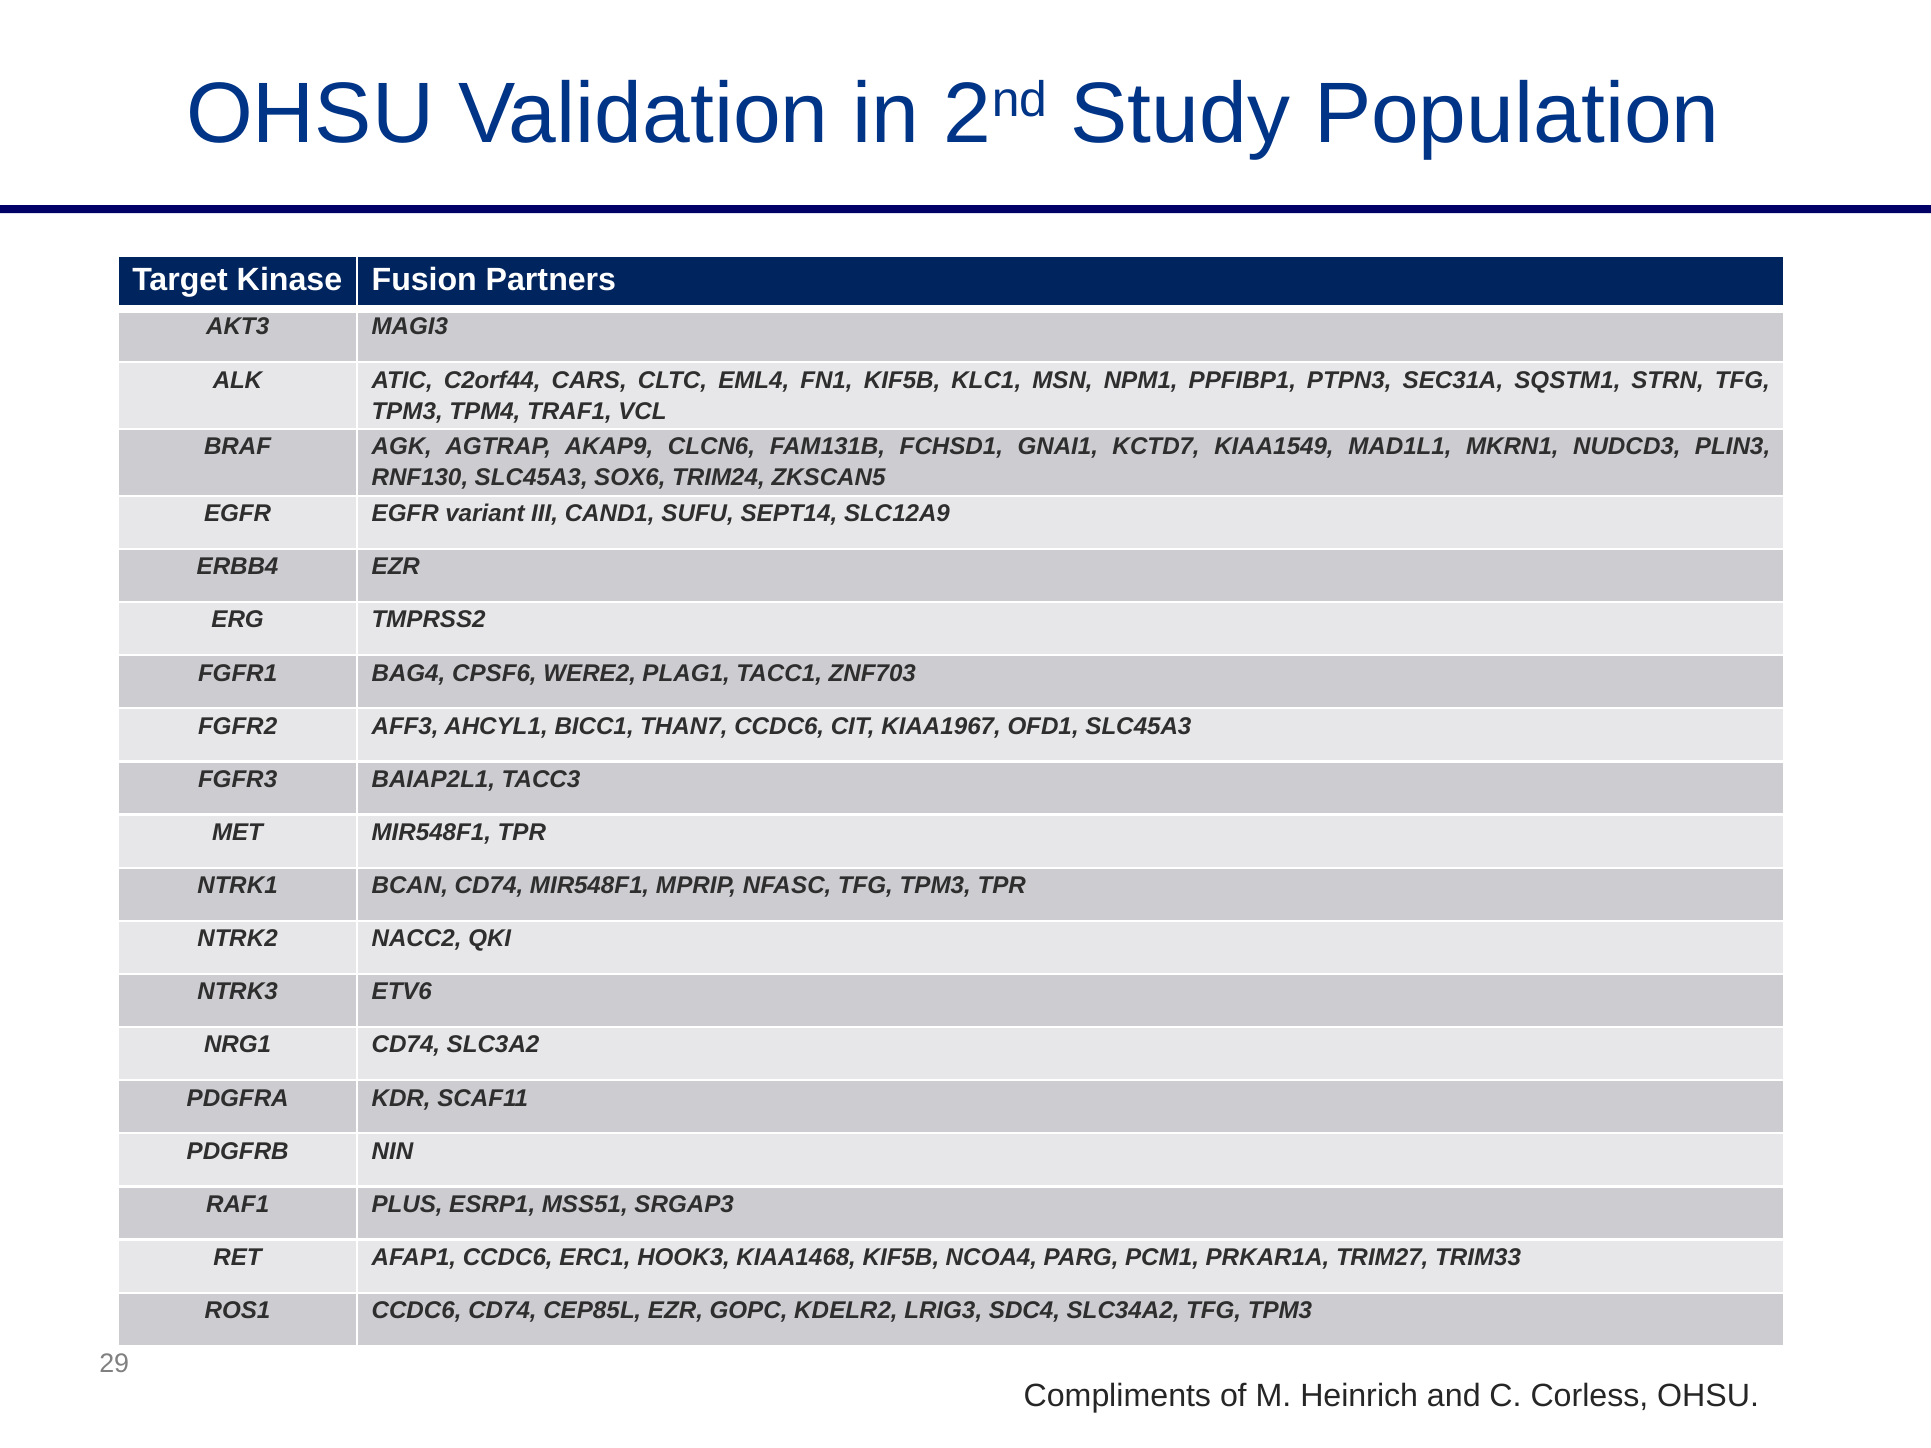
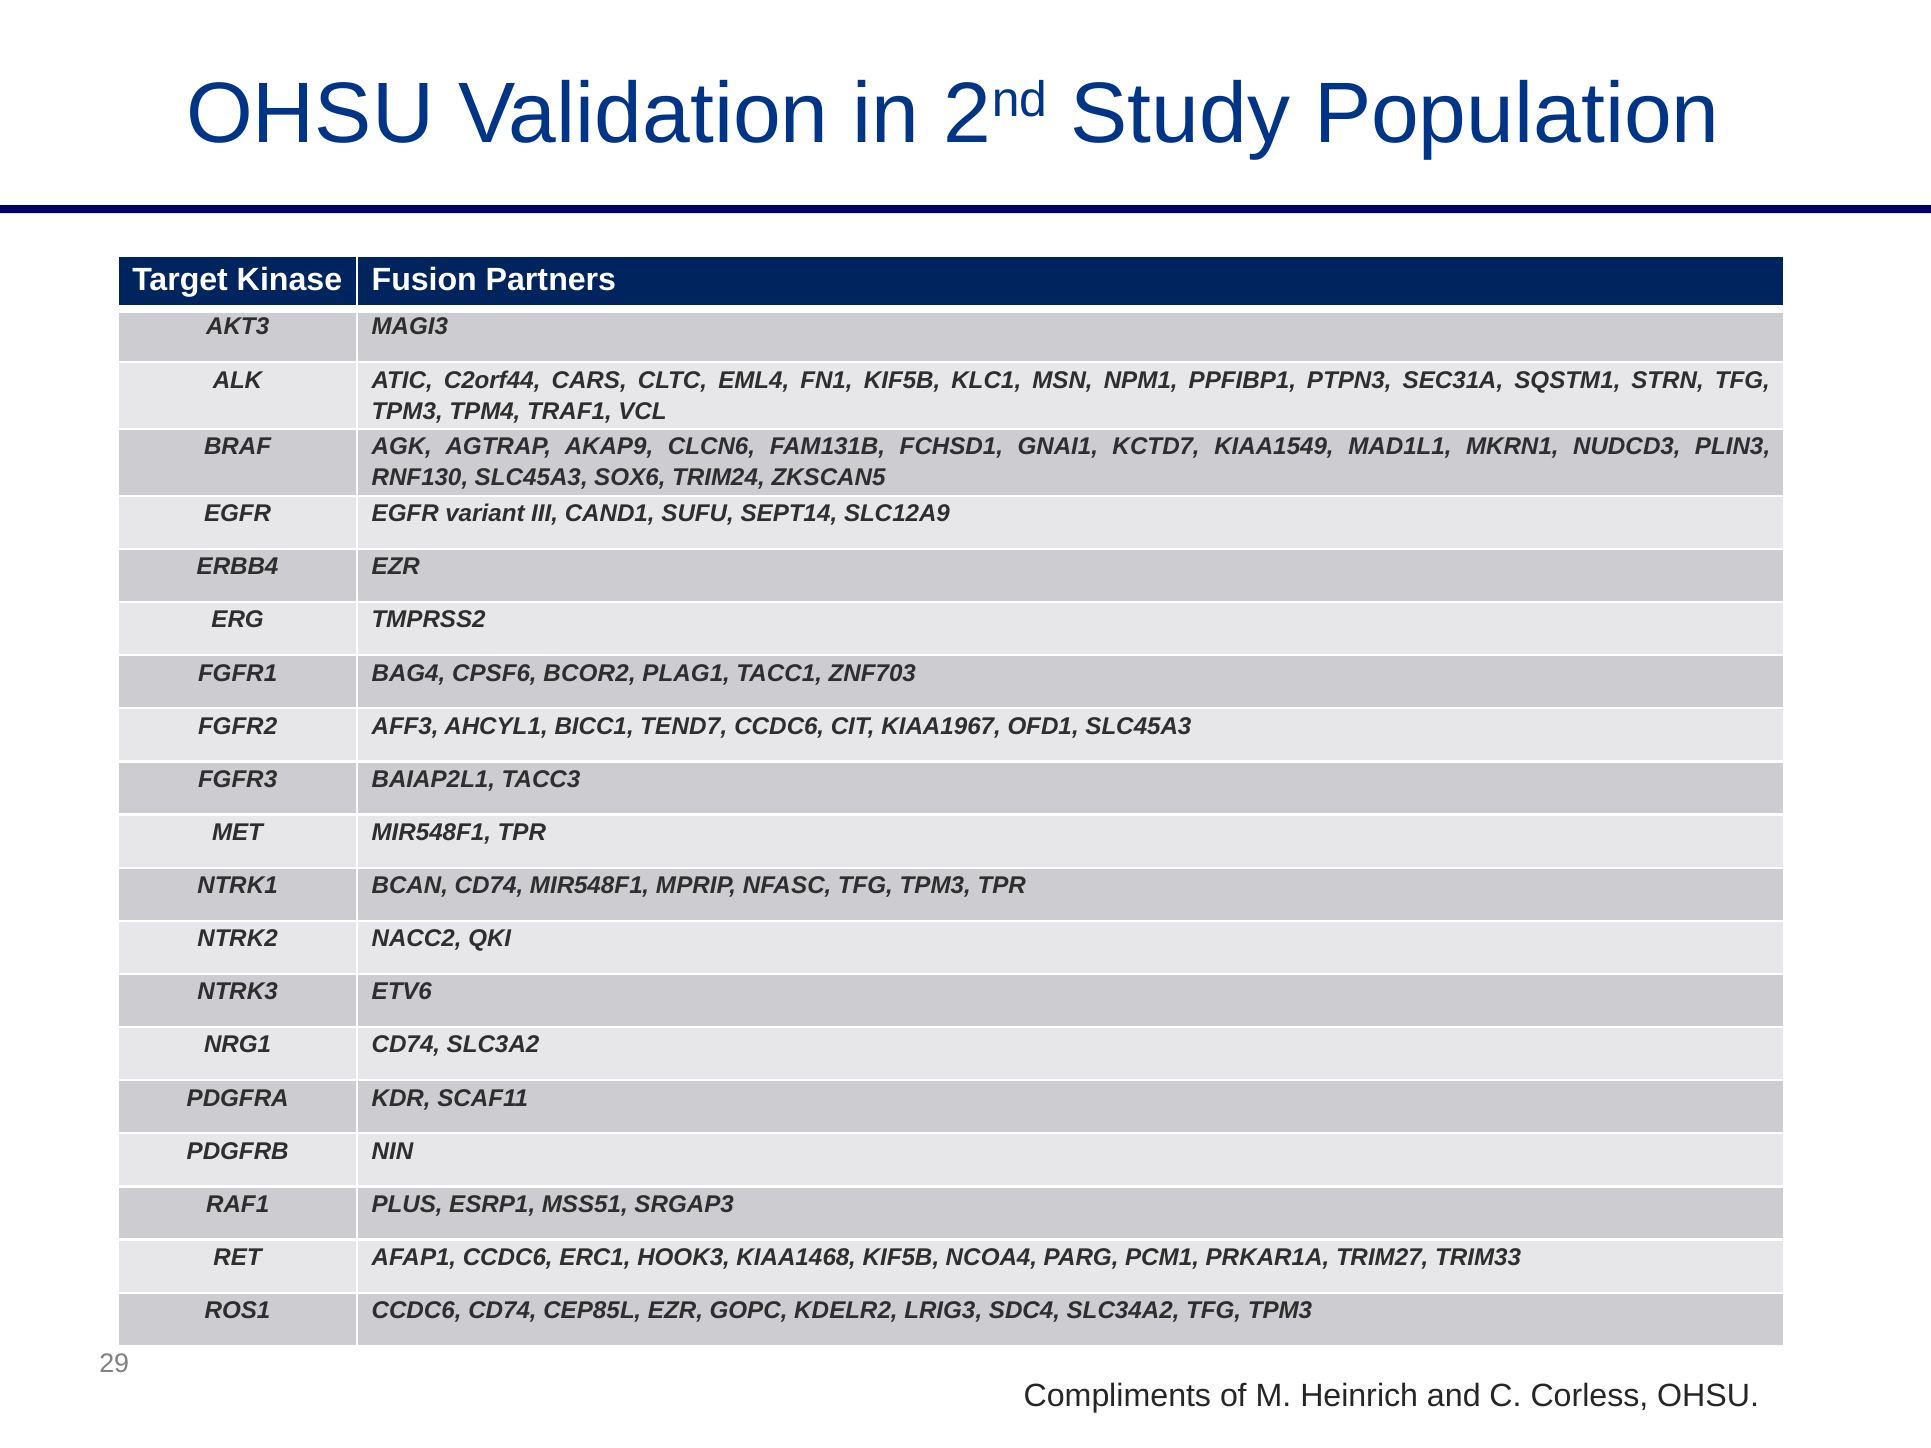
WERE2: WERE2 -> BCOR2 (590, 673)
THAN7: THAN7 -> TEND7 (684, 726)
